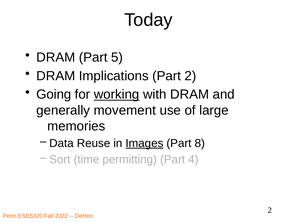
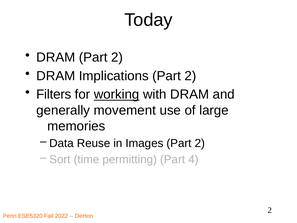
DRAM Part 5: 5 -> 2 (117, 57)
Going: Going -> Filters (54, 94)
Images underline: present -> none (144, 143)
8: 8 -> 2 (200, 143)
